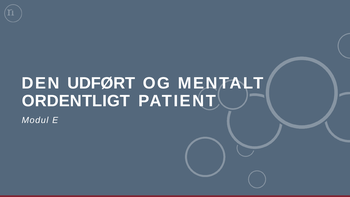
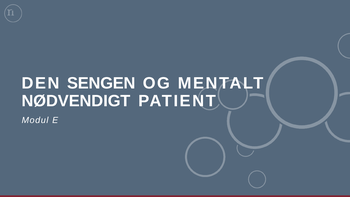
UDFØRT: UDFØRT -> SENGEN (101, 83)
ORDENTLIGT: ORDENTLIGT -> NØDVENDIGT (76, 101)
